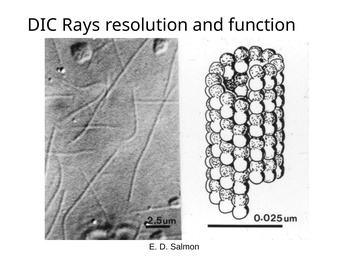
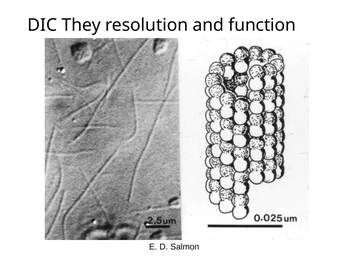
Rays: Rays -> They (81, 25)
